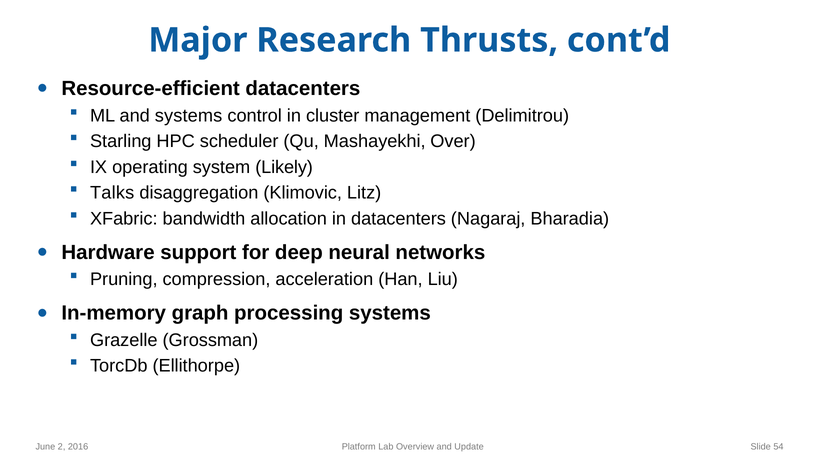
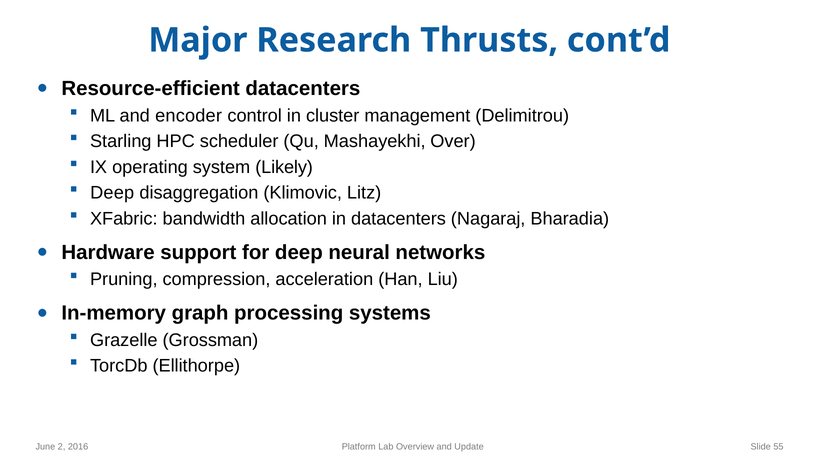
and systems: systems -> encoder (189, 115)
Talks: Talks -> Deep (112, 193)
54: 54 -> 55 (778, 446)
